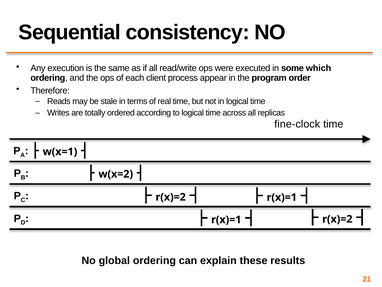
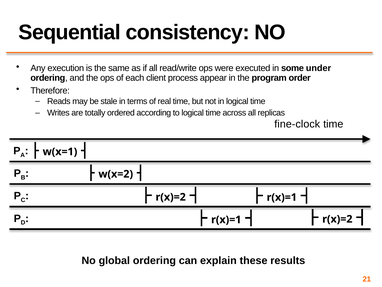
which: which -> under (319, 68)
